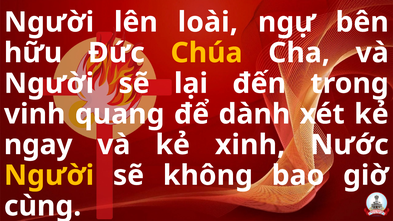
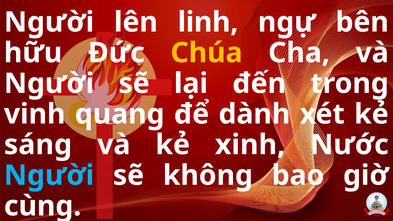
loài: loài -> linh (208, 22)
ngay: ngay -> sáng (38, 145)
Người colour: yellow -> light blue (49, 176)
